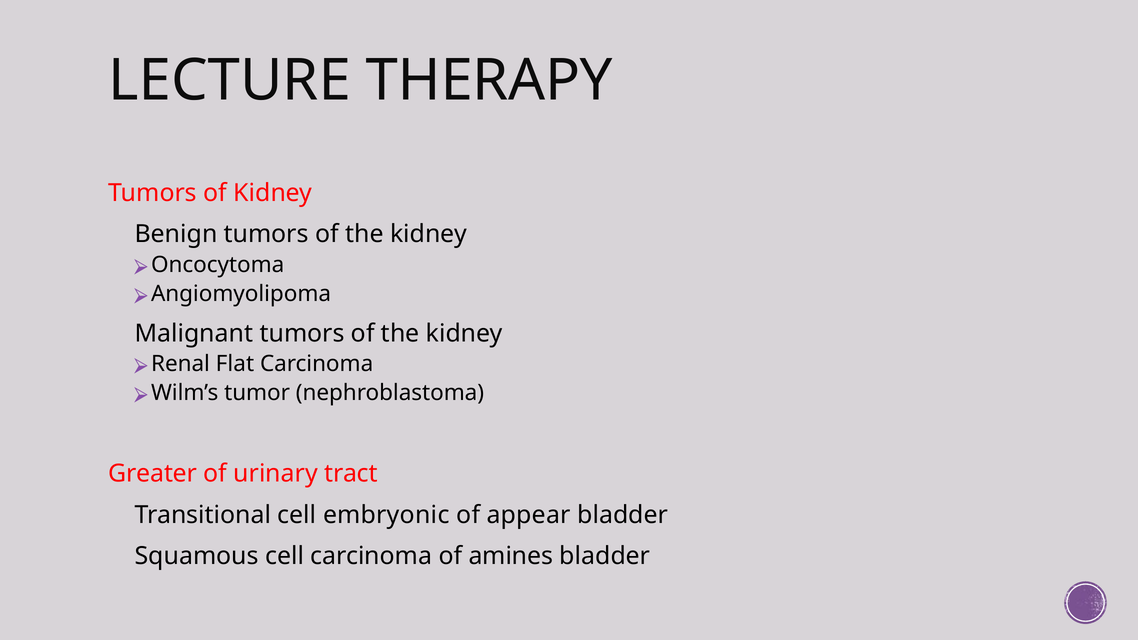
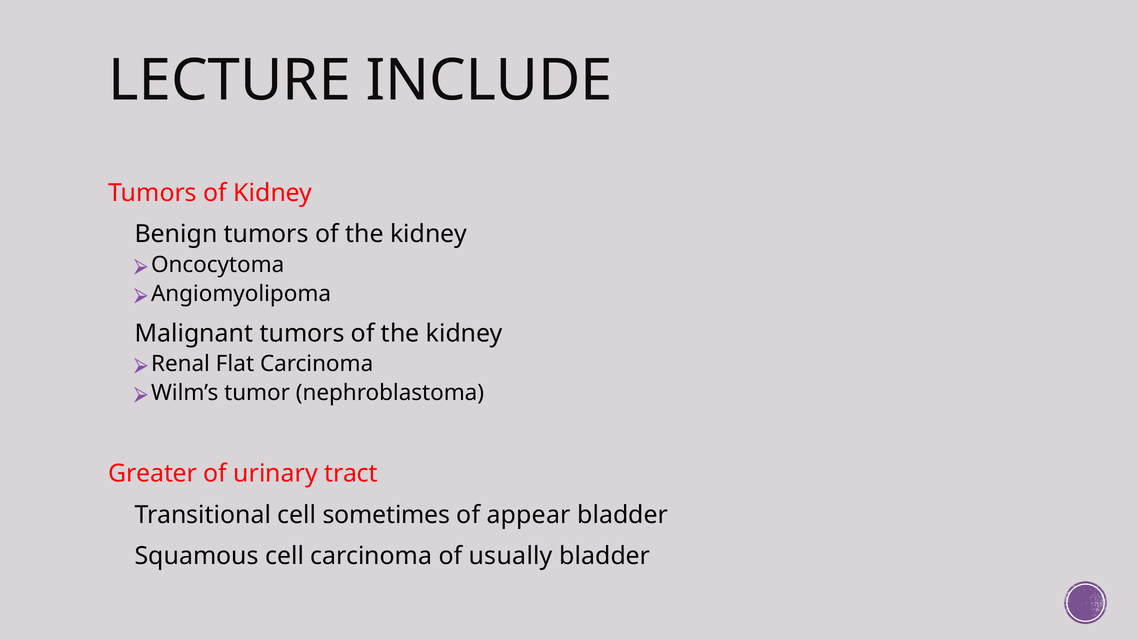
THERAPY: THERAPY -> INCLUDE (489, 80)
embryonic: embryonic -> sometimes (386, 515)
amines: amines -> usually (511, 556)
